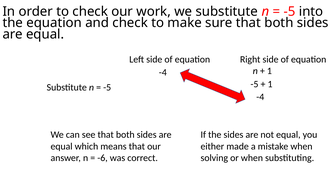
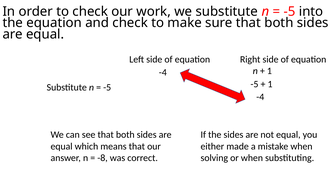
-6: -6 -> -8 (103, 158)
